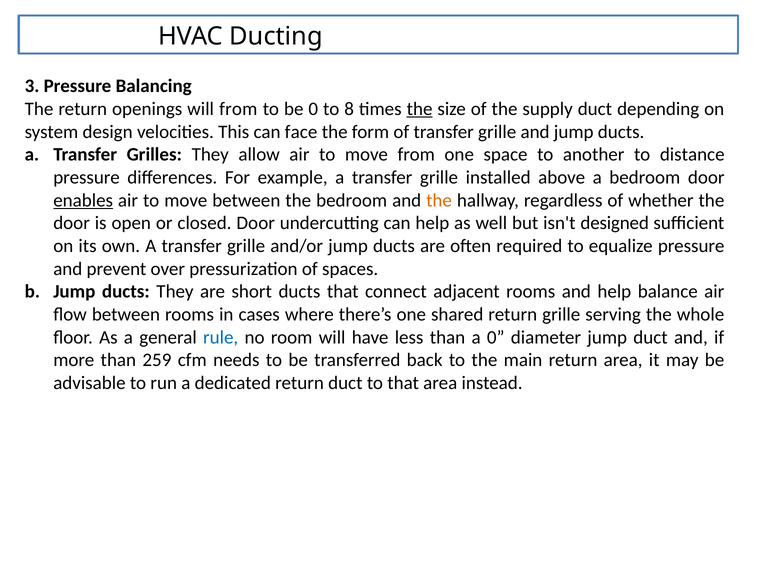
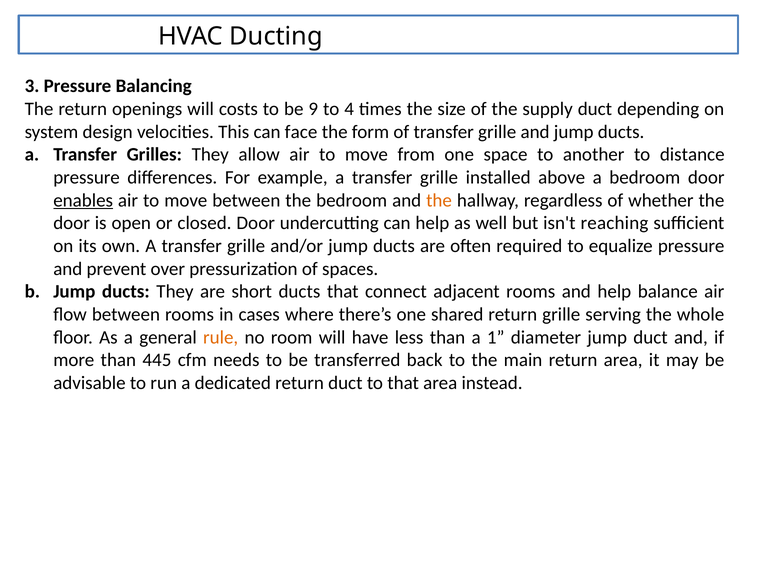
will from: from -> costs (238, 109)
be 0: 0 -> 9 (313, 109)
8: 8 -> 4 (349, 109)
the underline: present -> none (420, 109)
designed: designed -> reaching (614, 223)
rule colour: blue -> orange (221, 337)
a 0: 0 -> 1 (496, 337)
259: 259 -> 445 (157, 360)
